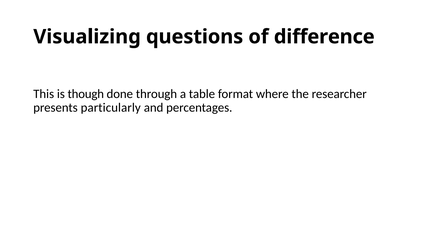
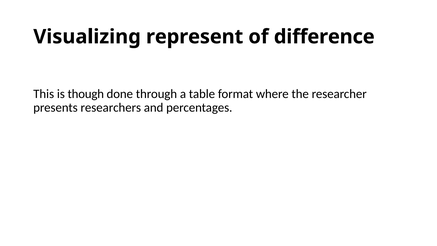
questions: questions -> represent (195, 37)
particularly: particularly -> researchers (111, 108)
